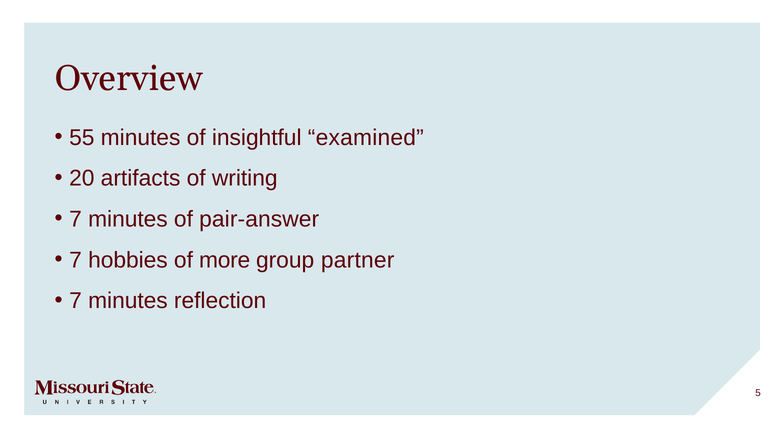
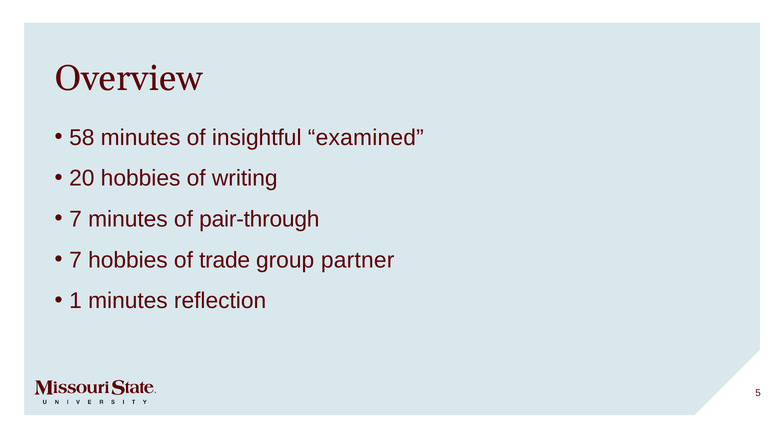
55: 55 -> 58 (82, 138)
20 artifacts: artifacts -> hobbies (141, 178)
pair-answer: pair-answer -> pair-through (259, 219)
more: more -> trade (225, 260)
7: 7 -> 1 (76, 301)
